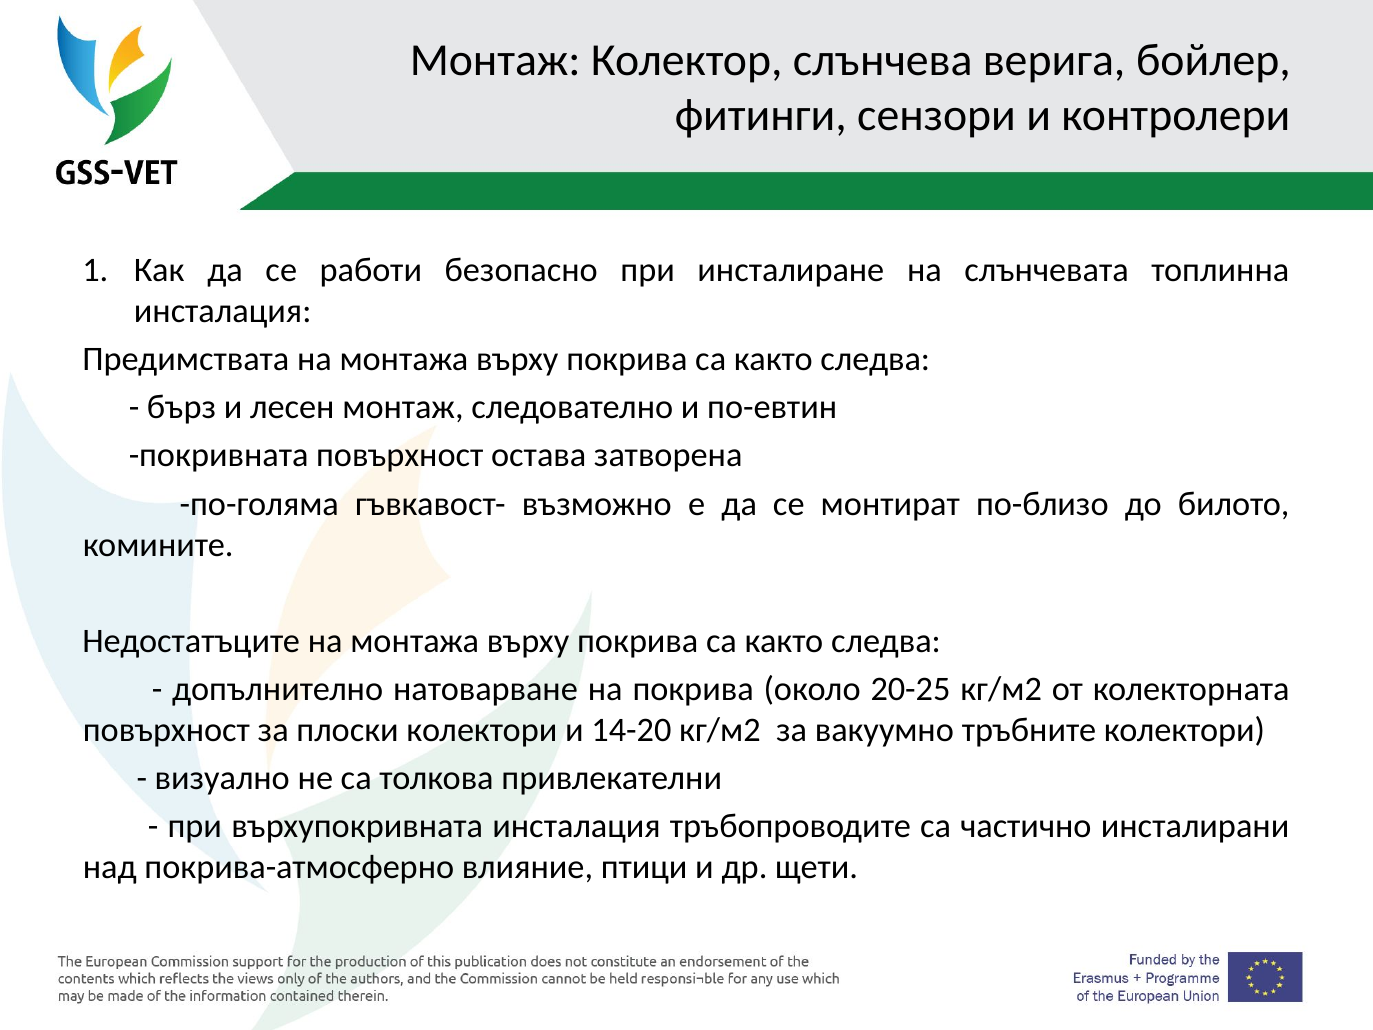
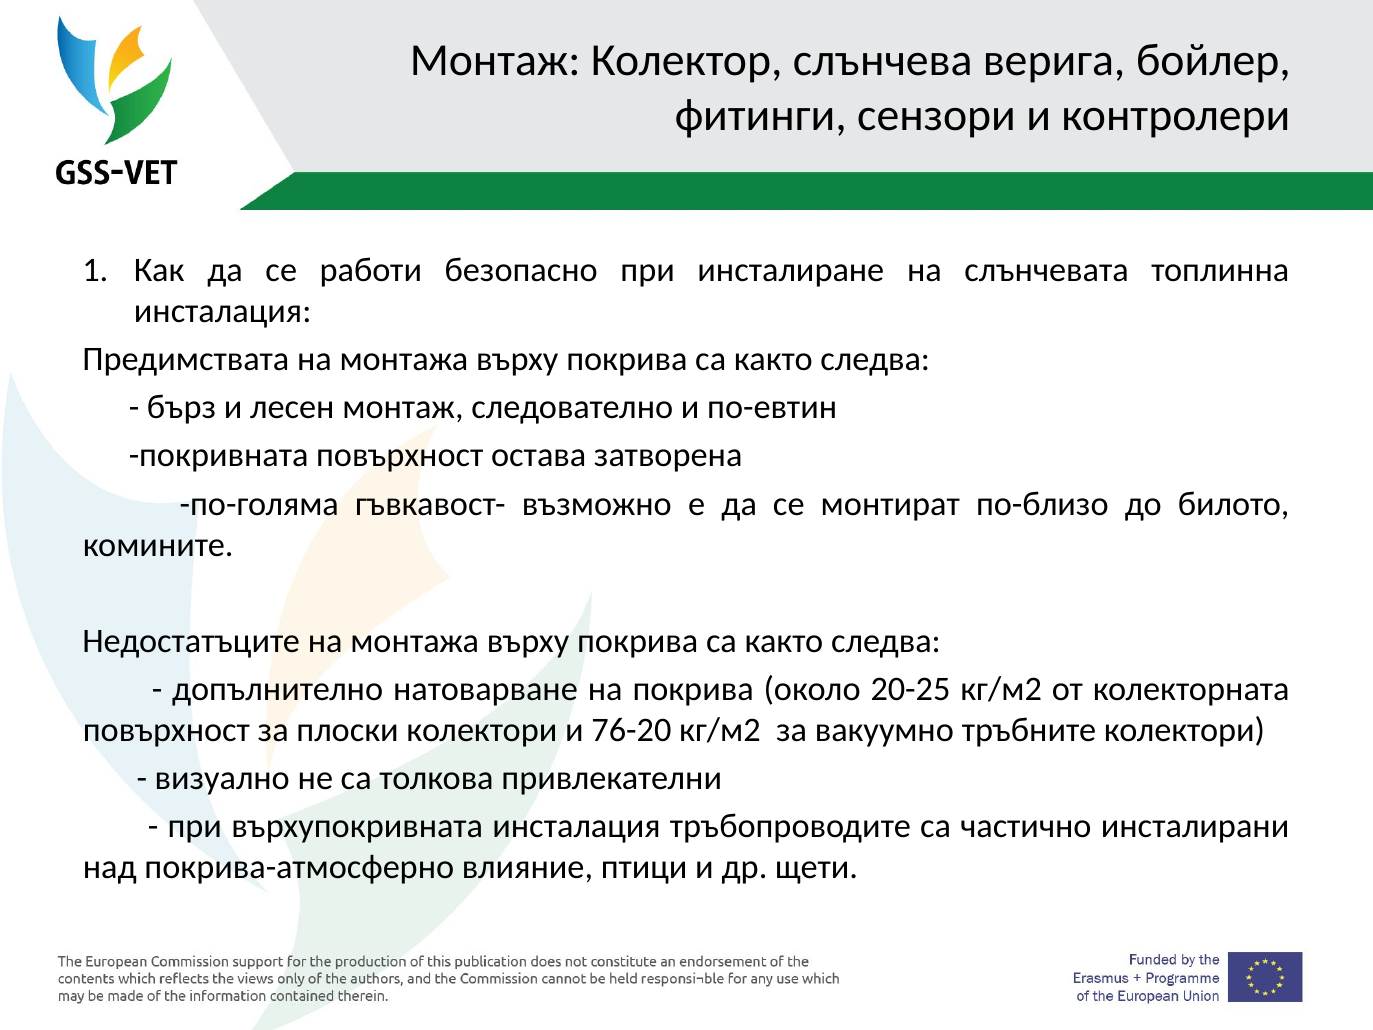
14-20: 14-20 -> 76-20 (631, 730)
